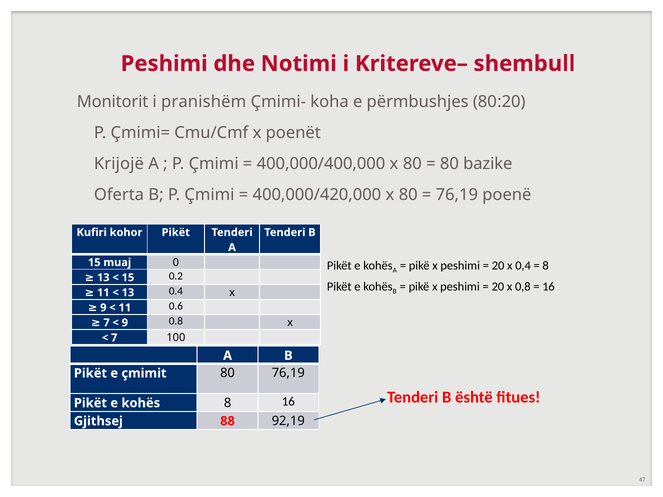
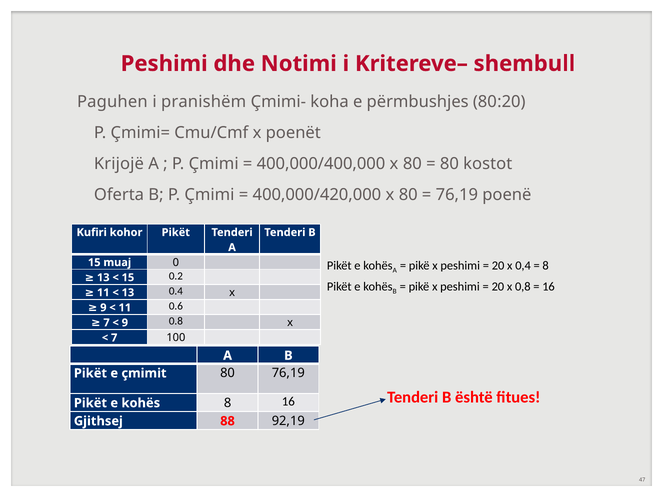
Monitorit: Monitorit -> Paguhen (112, 102)
bazike: bazike -> kostot (488, 164)
